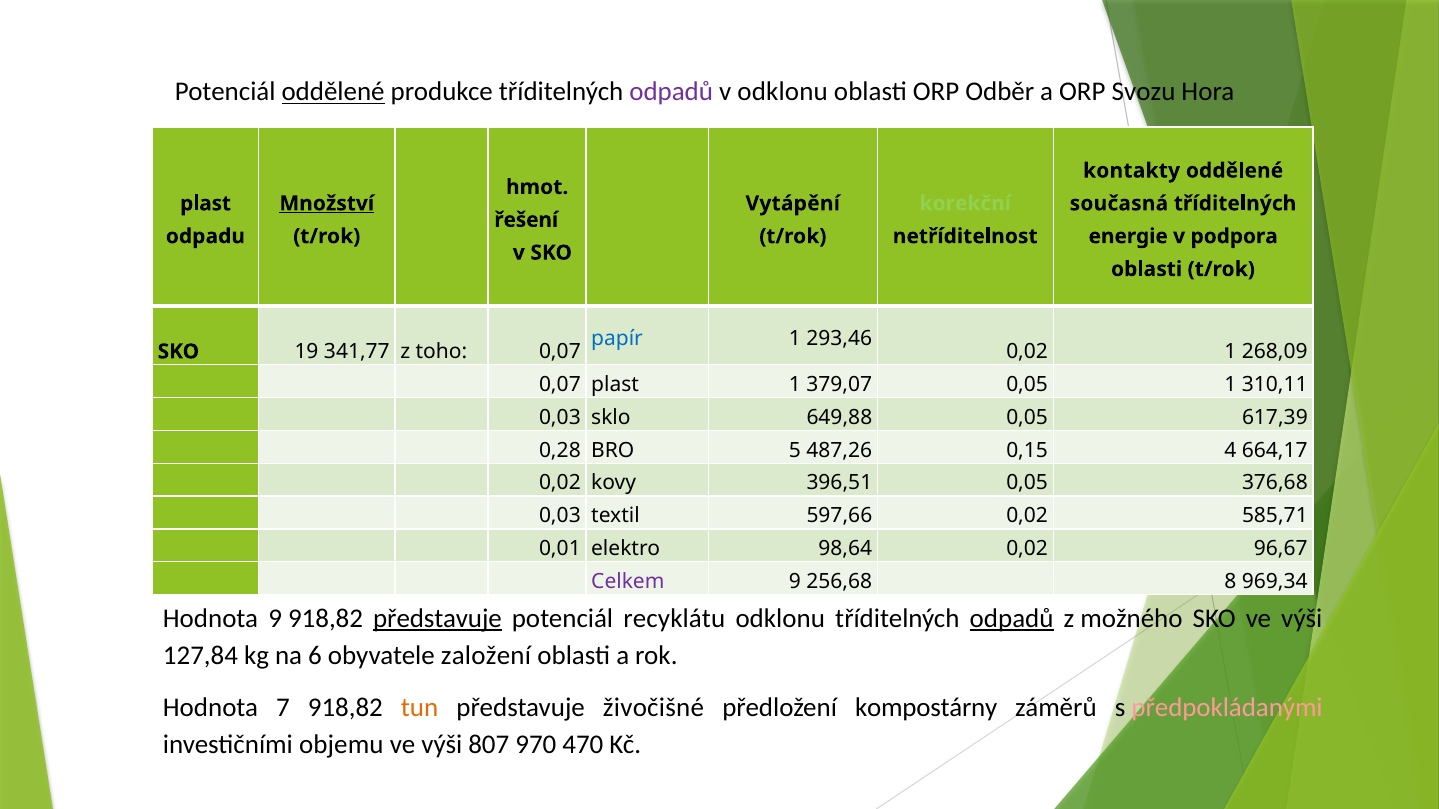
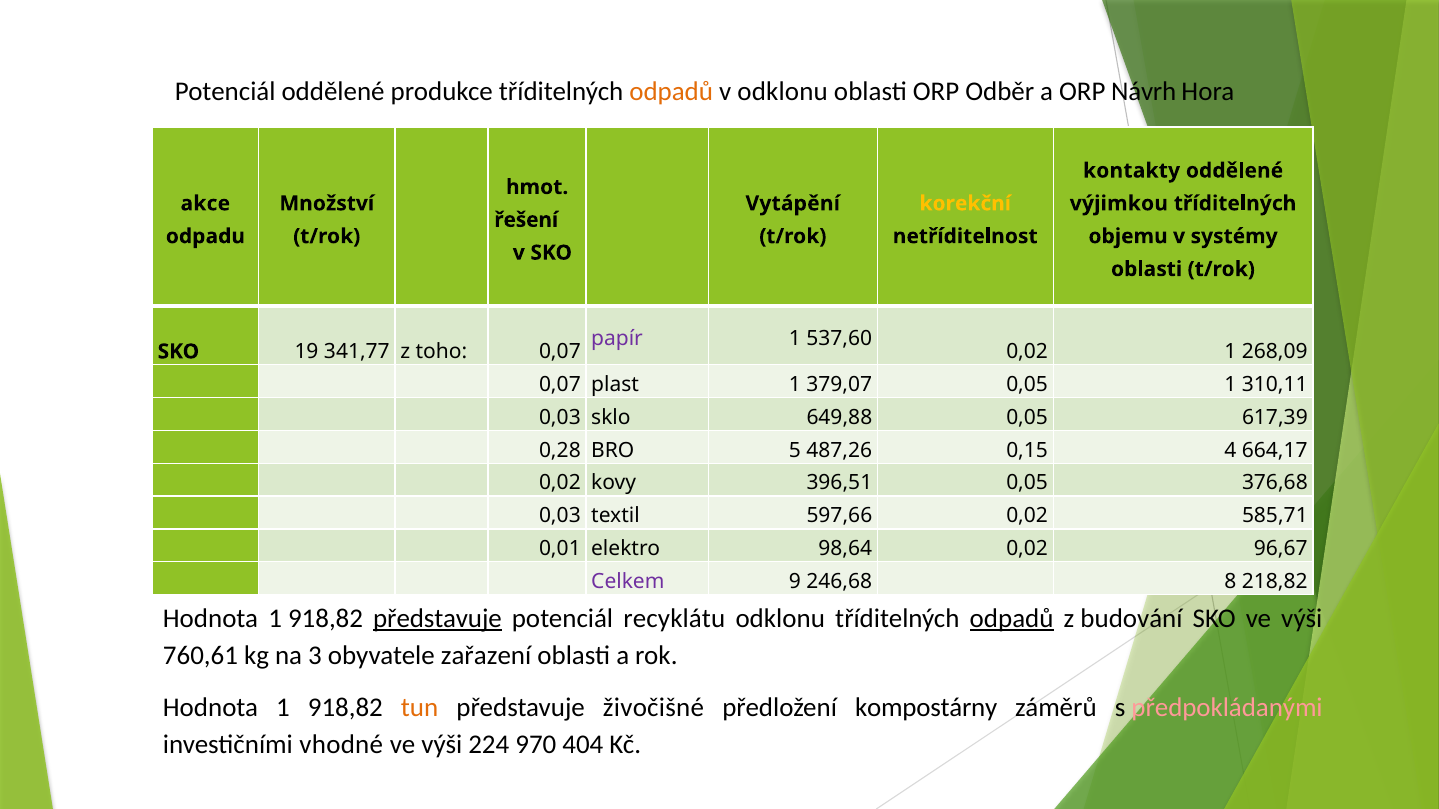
oddělené underline: present -> none (333, 92)
odpadů colour: purple -> orange (671, 92)
Svozu: Svozu -> Návrh (1144, 92)
plast: plast -> akce (205, 204)
Množství underline: present -> none (327, 204)
korekční colour: light green -> yellow (965, 204)
současná: současná -> výjimkou (1119, 204)
energie: energie -> objemu (1128, 236)
podpora: podpora -> systémy (1234, 236)
papír colour: blue -> purple (617, 339)
293,46: 293,46 -> 537,60 (839, 339)
256,68: 256,68 -> 246,68 (839, 582)
969,34: 969,34 -> 218,82 (1275, 582)
9: 9 -> 1 (275, 619)
možného: možného -> budování (1131, 619)
127,84: 127,84 -> 760,61 (200, 656)
6: 6 -> 3 (315, 656)
založení: založení -> zařazení (486, 656)
7: 7 -> 1 (283, 708)
objemu: objemu -> vhodné (341, 745)
807: 807 -> 224 (489, 745)
470: 470 -> 404 (583, 745)
